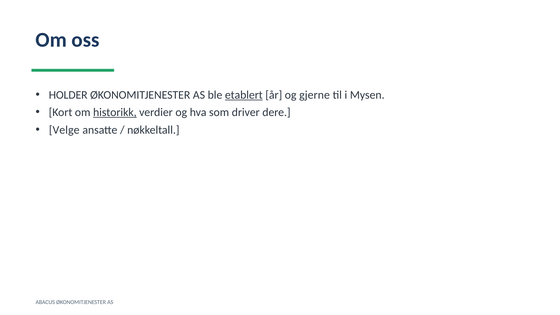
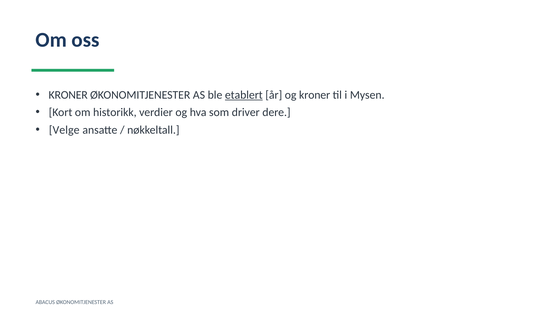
HOLDER: HOLDER -> KRONER (68, 95)
og gjerne: gjerne -> kroner (315, 95)
historikk underline: present -> none (115, 112)
